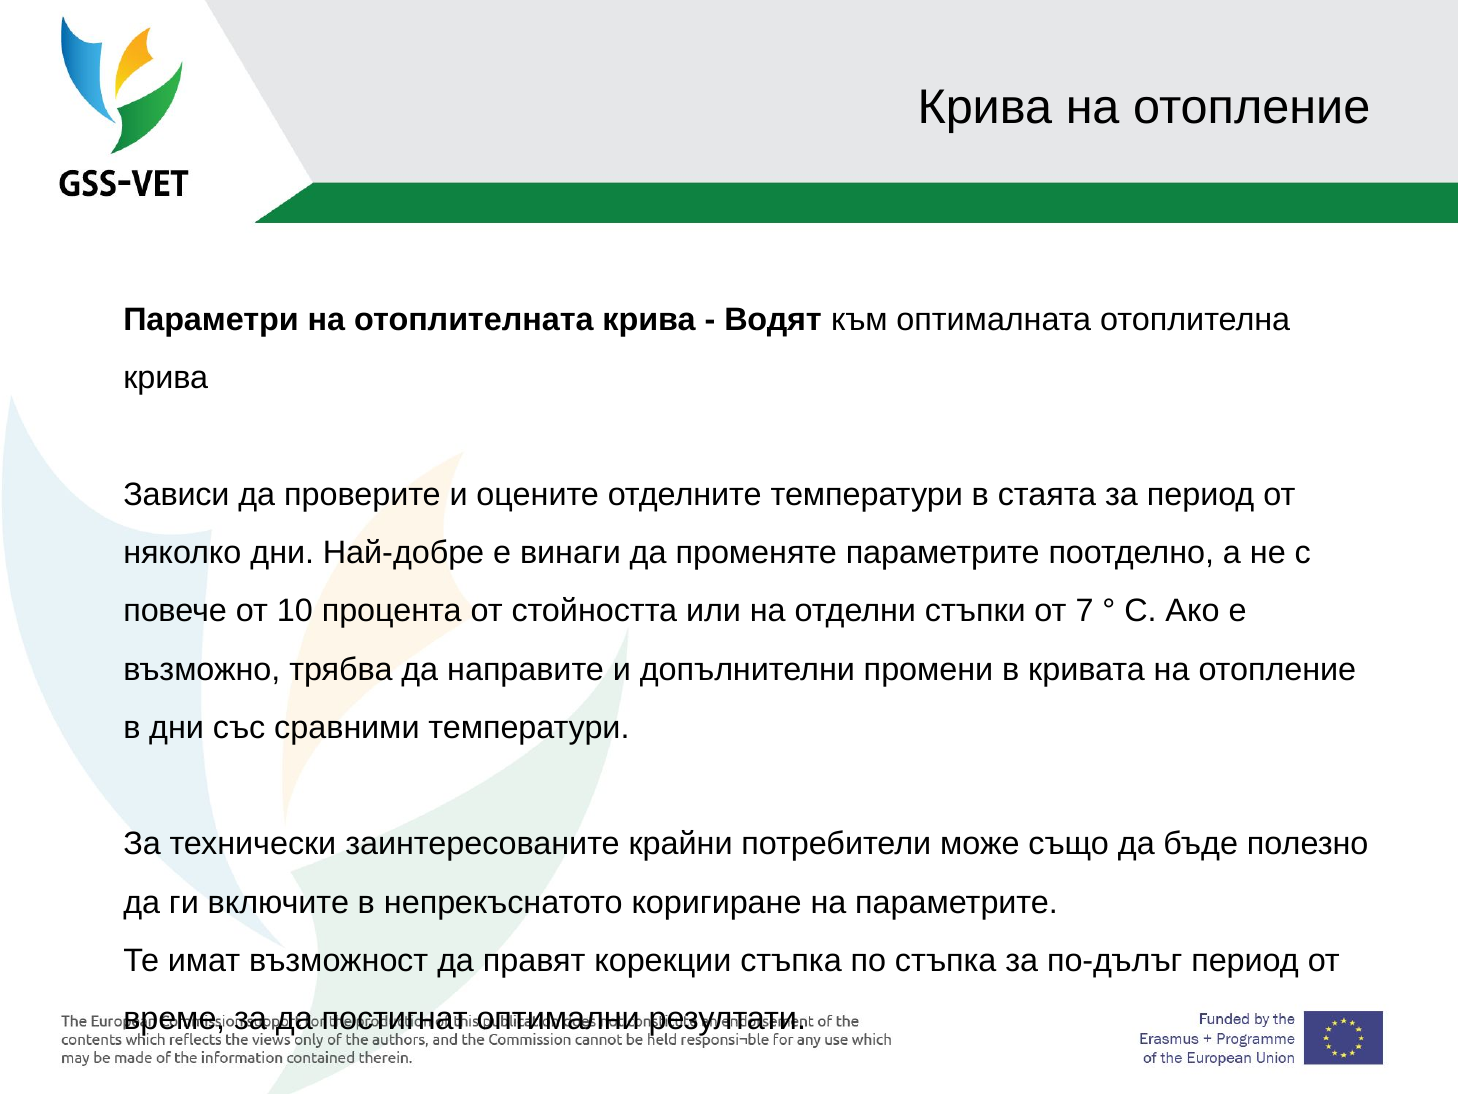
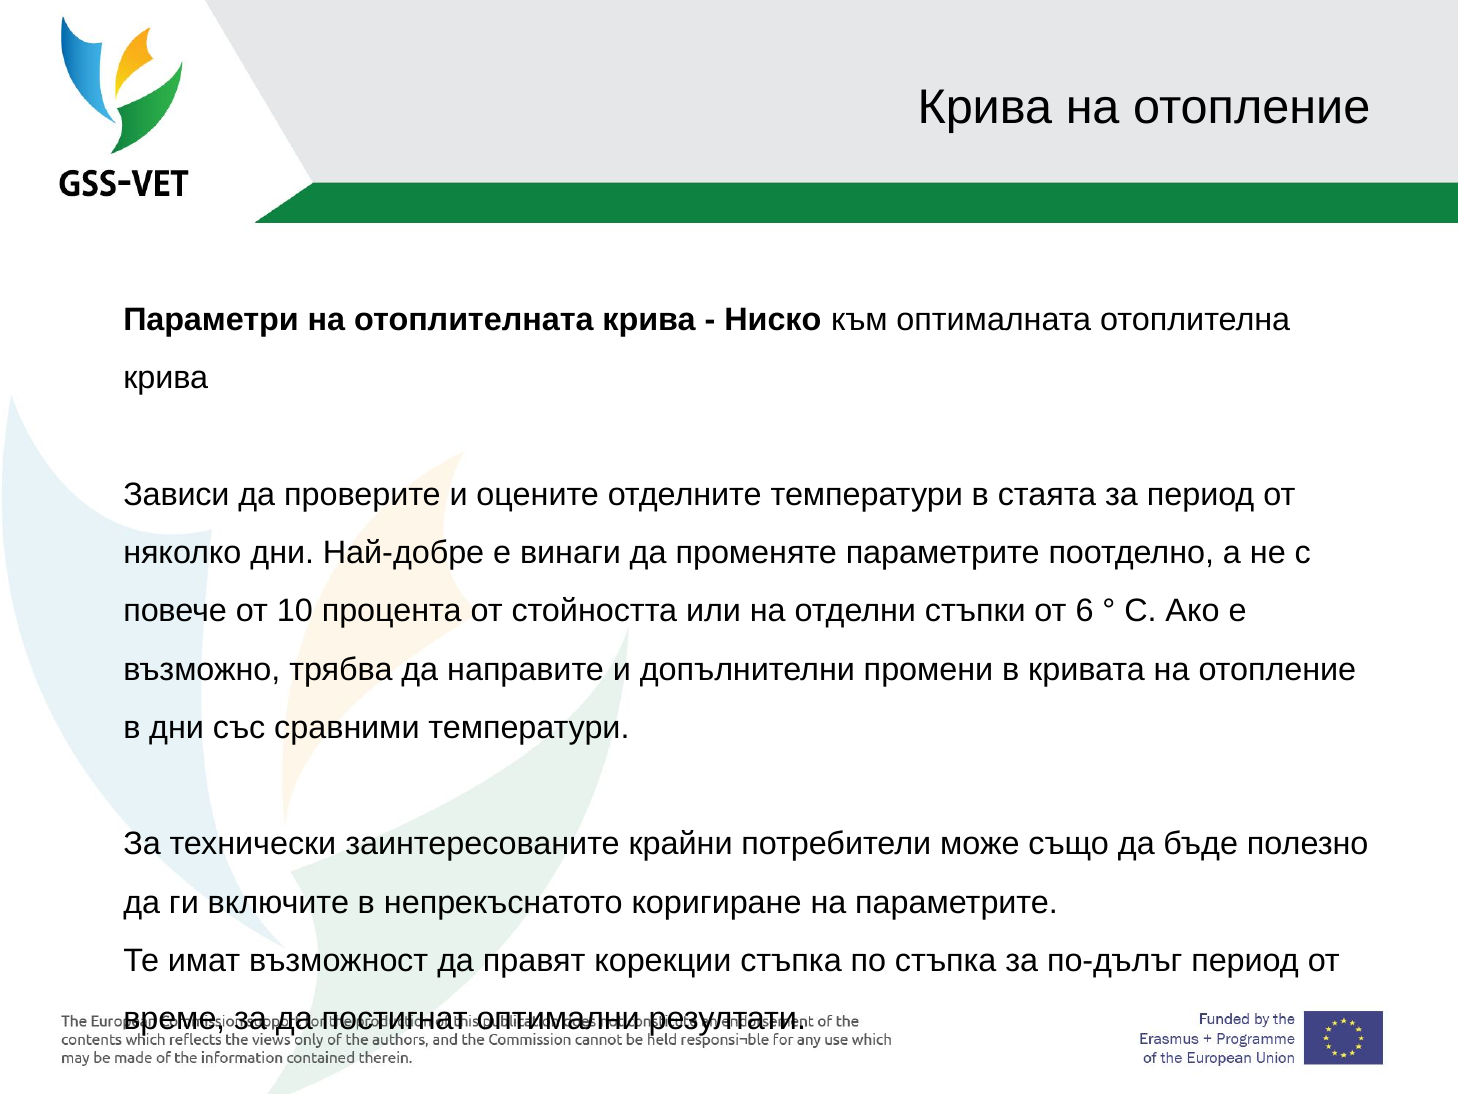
Водят: Водят -> Ниско (773, 319)
7: 7 -> 6 (1085, 611)
